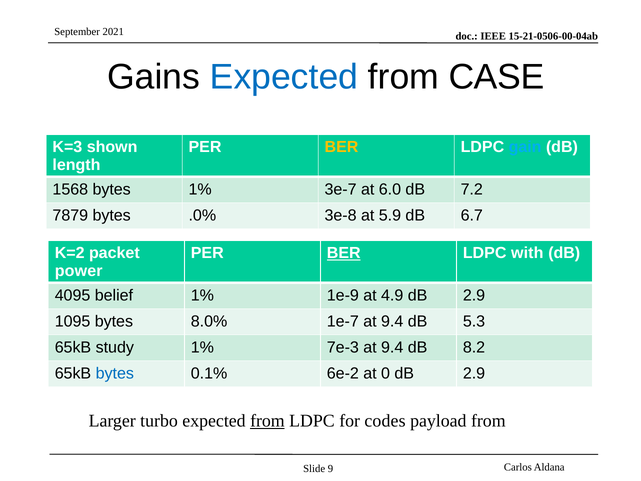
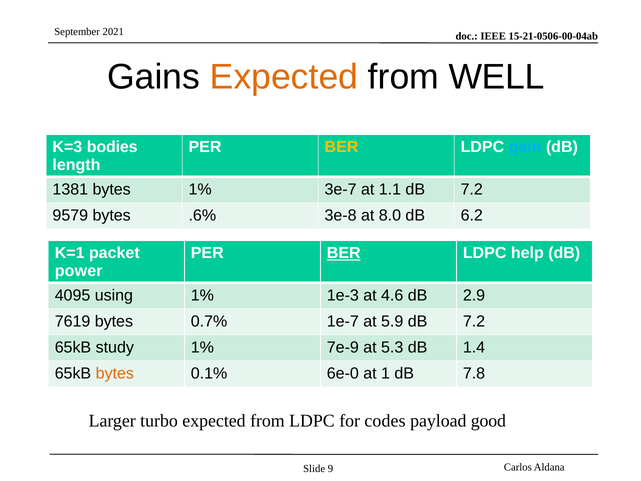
Expected colour: blue -> orange (284, 77)
CASE: CASE -> WELL (497, 77)
shown: shown -> bodies (112, 147)
1568: 1568 -> 1381 (70, 189)
6.0: 6.0 -> 1.1 (390, 189)
7879: 7879 -> 9579 (70, 215)
.0%: .0% -> .6% (202, 215)
5.9: 5.9 -> 8.0 (390, 215)
6.7: 6.7 -> 6.2 (472, 215)
K=2: K=2 -> K=1 (70, 253)
with: with -> help (527, 253)
belief: belief -> using (114, 295)
1e-9: 1e-9 -> 1e-3 (343, 295)
4.9: 4.9 -> 4.6 (392, 295)
1095: 1095 -> 7619 (73, 321)
8.0%: 8.0% -> 0.7% (209, 321)
1e-7 at 9.4: 9.4 -> 5.9 (392, 321)
5.3: 5.3 -> 7.2 (474, 321)
7e-3: 7e-3 -> 7e-9 (343, 347)
9.4: 9.4 -> 5.3 (392, 347)
8.2: 8.2 -> 1.4 (474, 347)
bytes colour: blue -> orange (115, 373)
6e-2: 6e-2 -> 6e-0 (343, 373)
0: 0 -> 1 (386, 373)
2.9: 2.9 -> 7.8 (474, 373)
from underline: present -> none (267, 421)
payload from: from -> good (488, 421)
